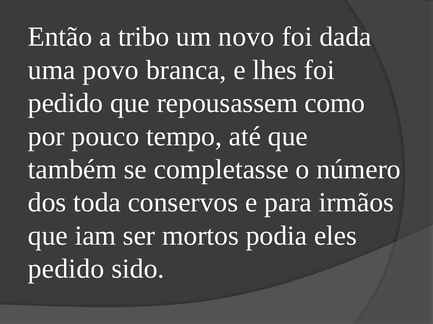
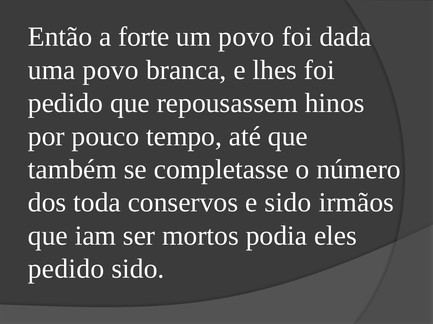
tribo: tribo -> forte (144, 37)
um novo: novo -> povo (246, 37)
como: como -> hinos (335, 103)
e para: para -> sido (288, 203)
